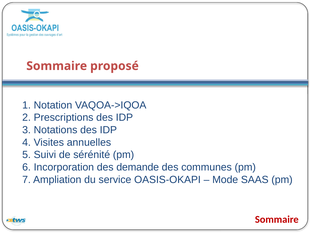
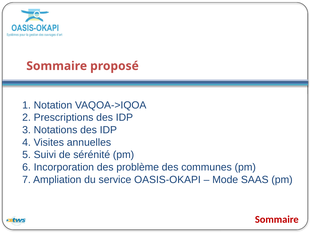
demande: demande -> problème (138, 167)
